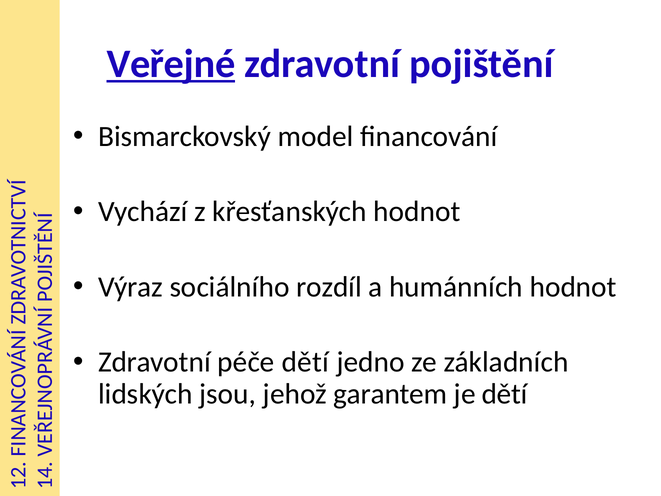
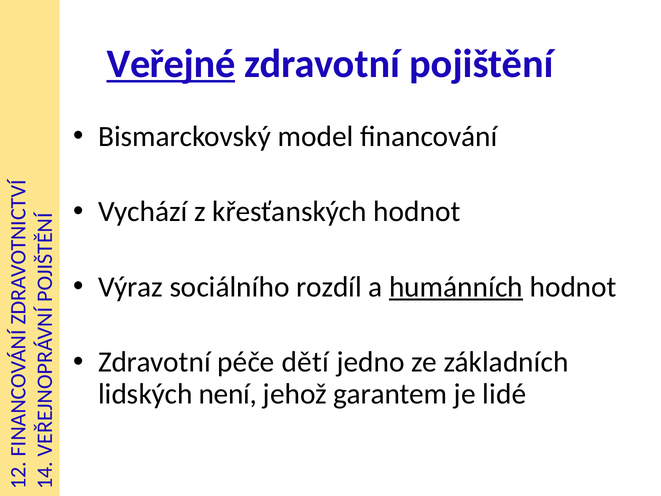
humánních underline: none -> present (456, 287)
jsou: jsou -> není (228, 394)
je dětí: dětí -> lidé (504, 394)
